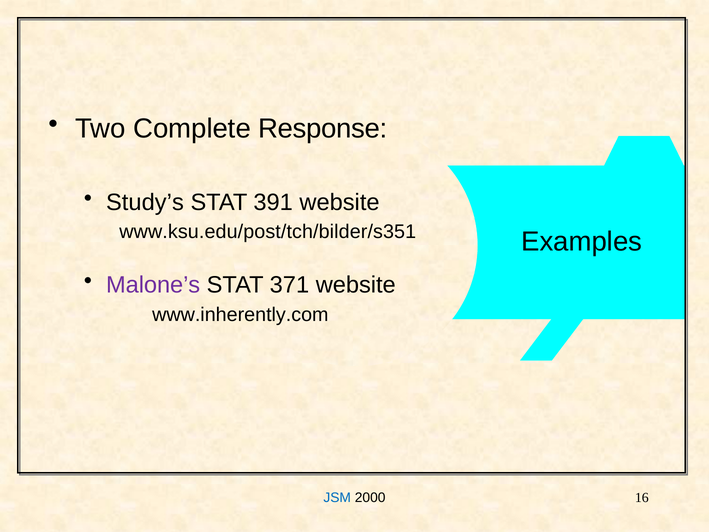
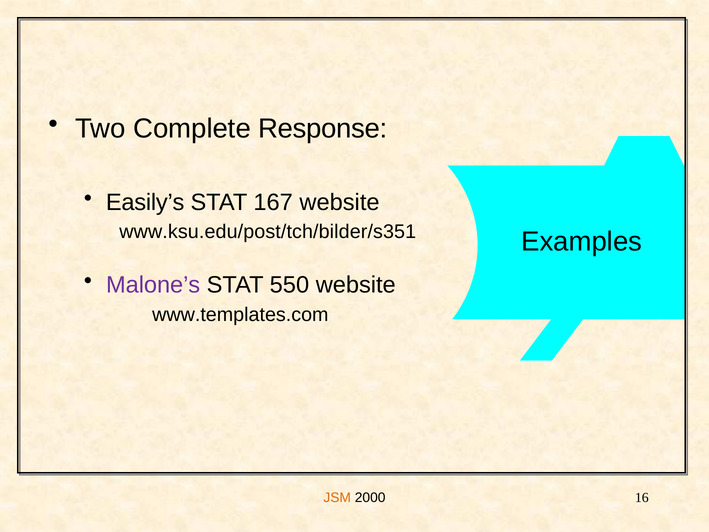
Study’s: Study’s -> Easily’s (145, 202)
391: 391 -> 167 (273, 202)
371: 371 -> 550 (289, 285)
www.inherently.com: www.inherently.com -> www.templates.com (240, 315)
JSM colour: blue -> orange (337, 497)
